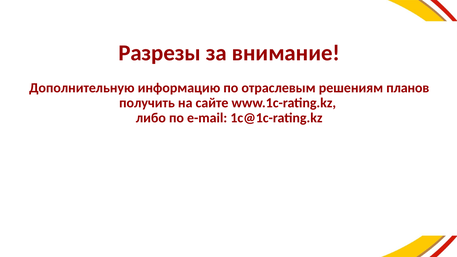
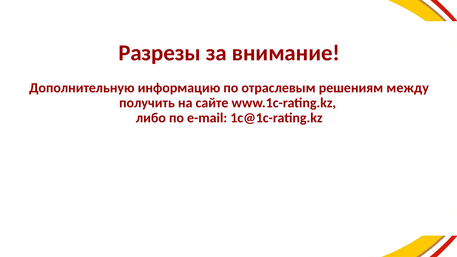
планов: планов -> между (408, 88)
